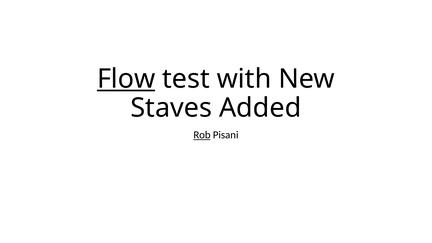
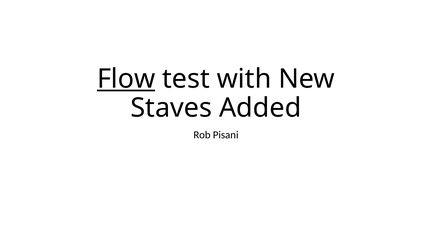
Rob underline: present -> none (202, 135)
